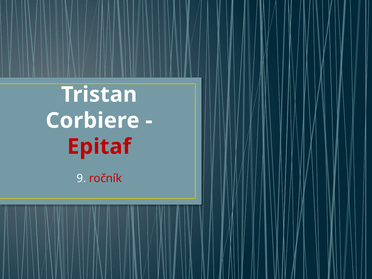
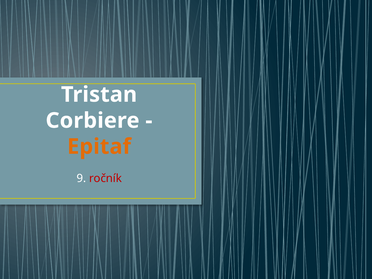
Epitaf colour: red -> orange (99, 147)
